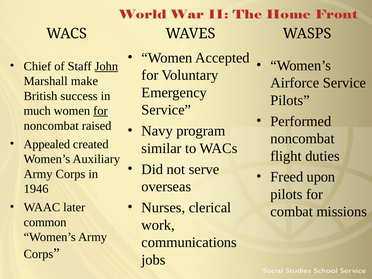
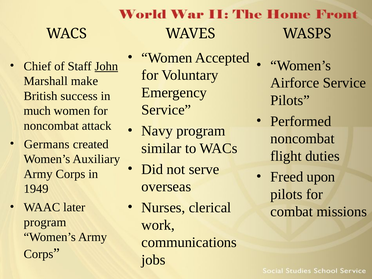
for underline: present -> none (100, 111)
raised: raised -> attack (97, 126)
Appealed: Appealed -> Germans (47, 144)
1946: 1946 -> 1949 (36, 189)
common: common -> program (45, 222)
